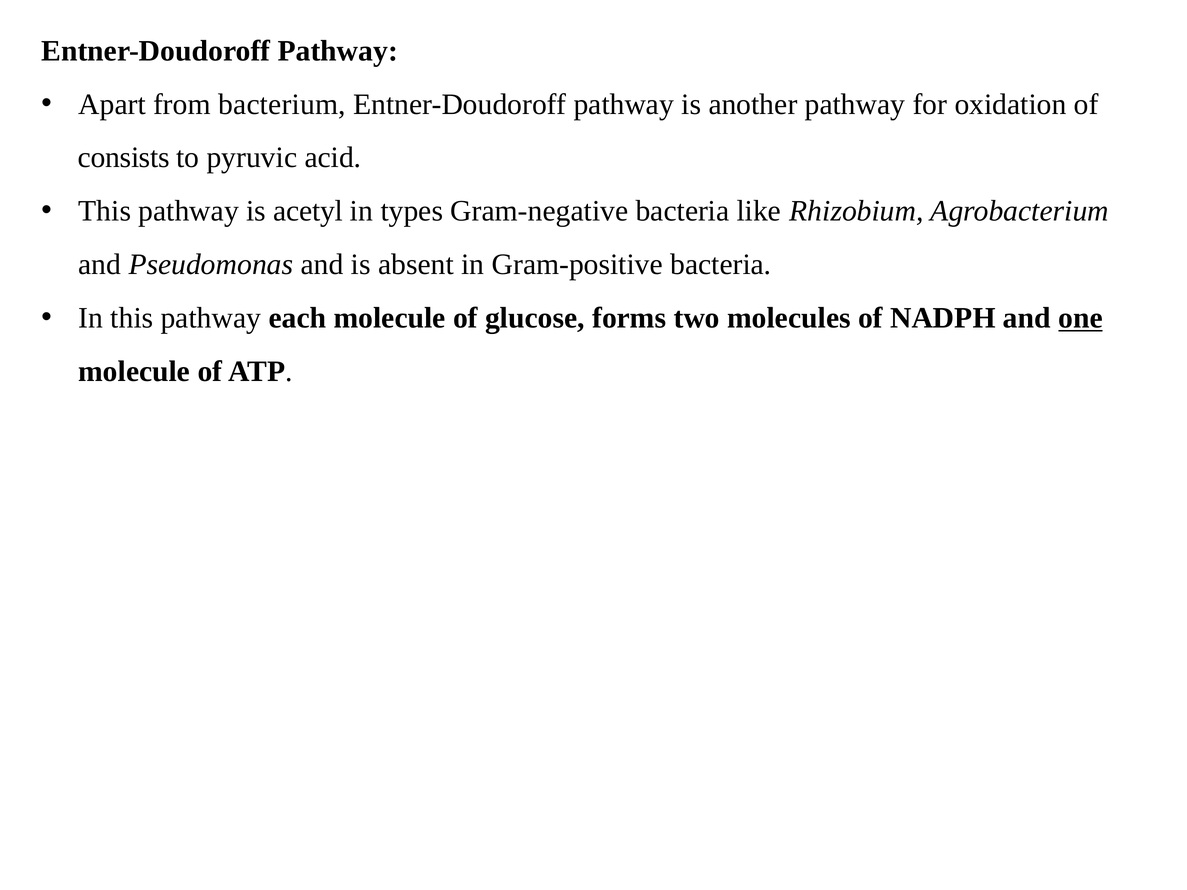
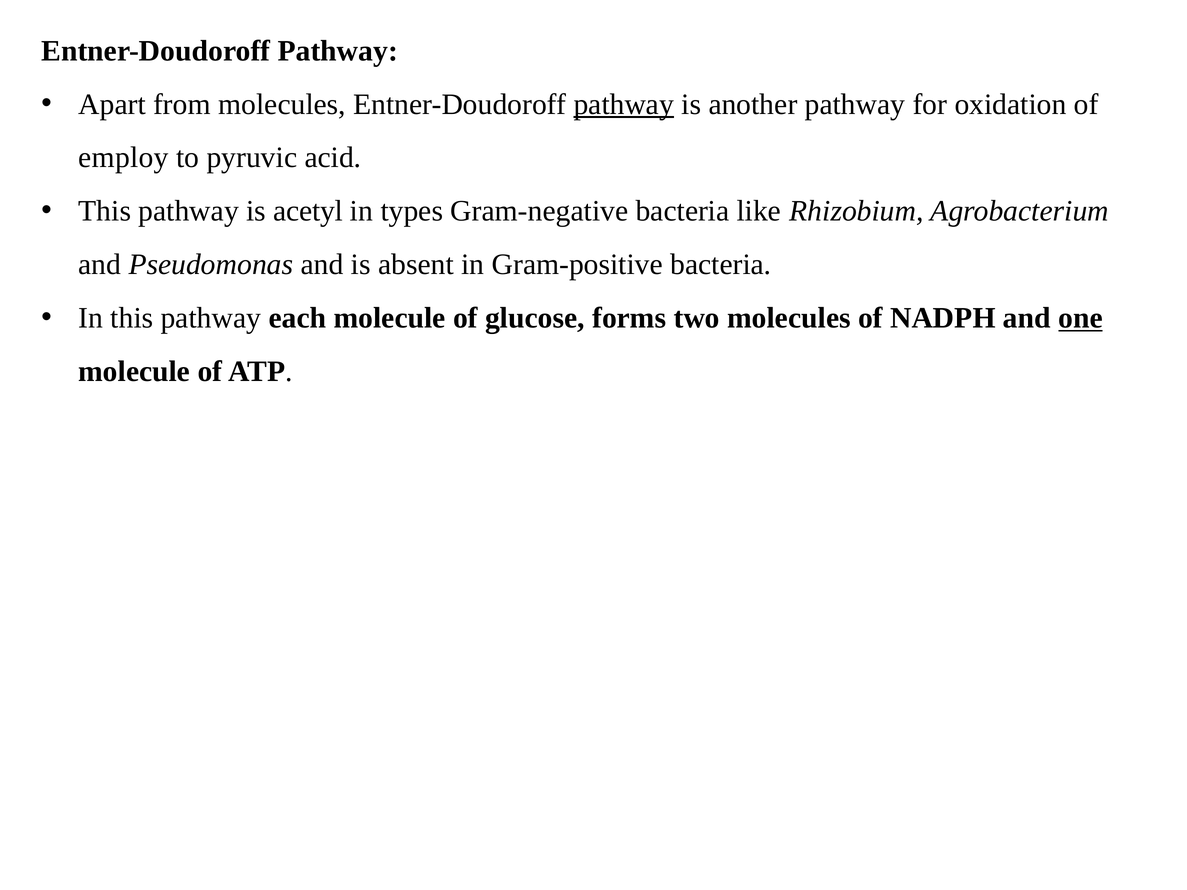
from bacterium: bacterium -> molecules (282, 104)
pathway underline: none -> present (624, 104)
consists: consists -> employ (123, 158)
